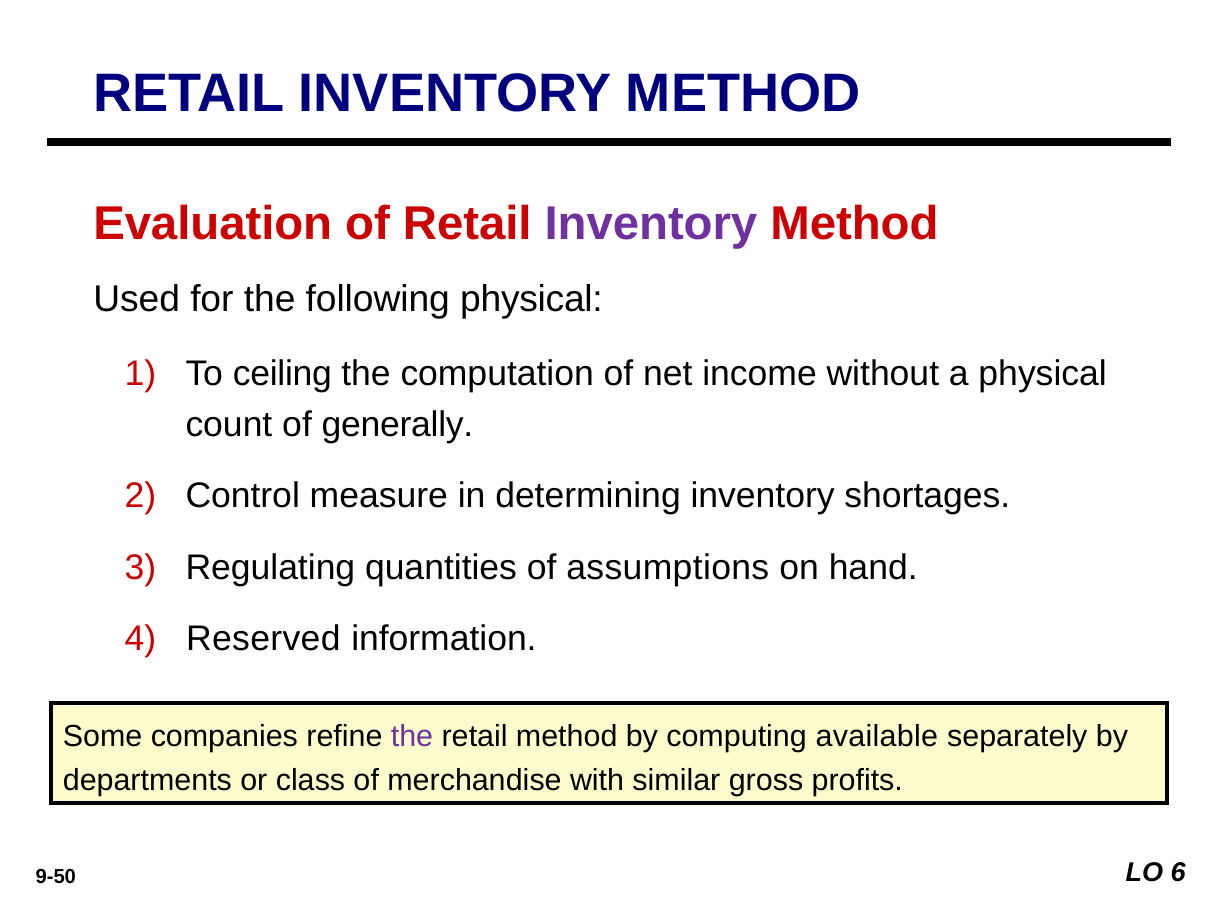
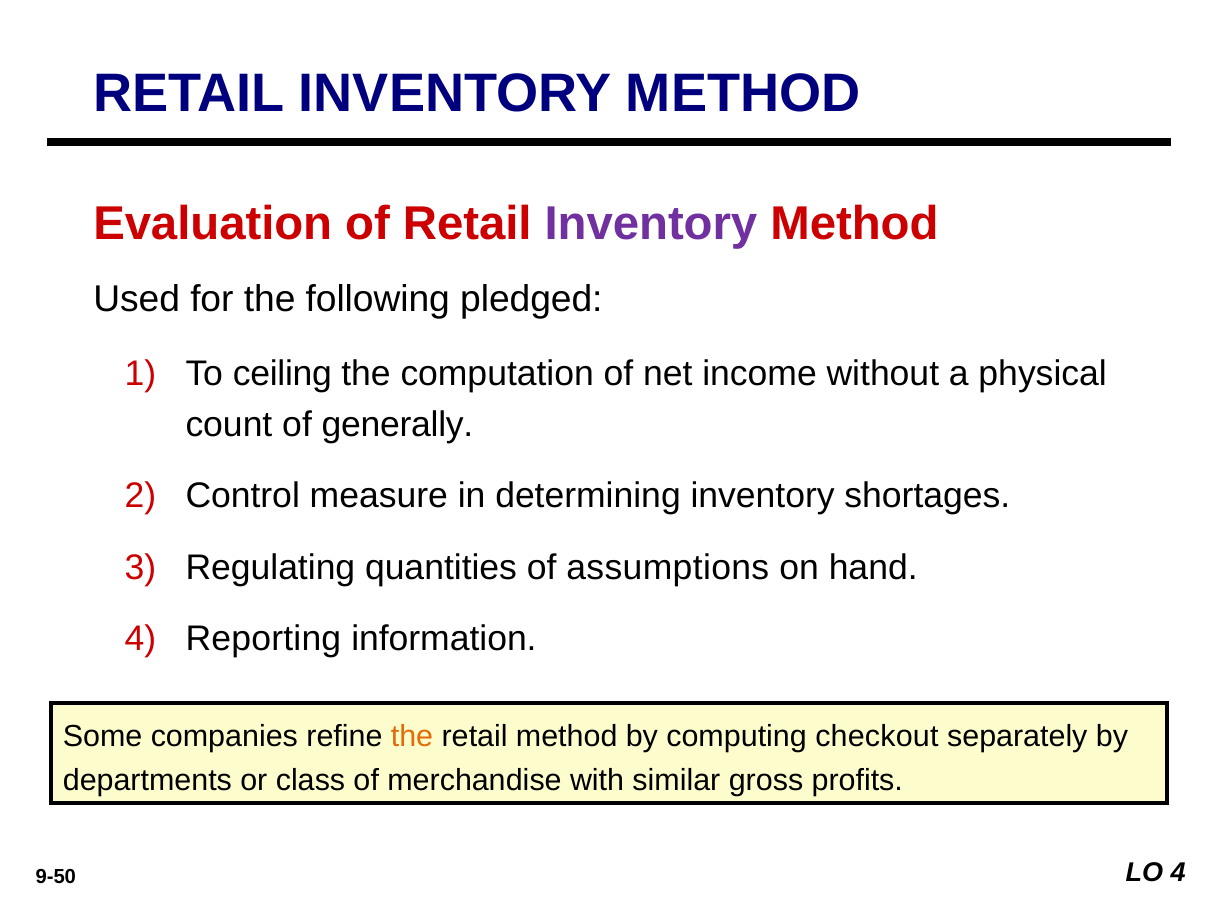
following physical: physical -> pledged (531, 299)
Reserved: Reserved -> Reporting (263, 639)
the colour: purple -> orange (412, 736)
available: available -> checkout (877, 736)
LO 6: 6 -> 4 (1178, 873)
